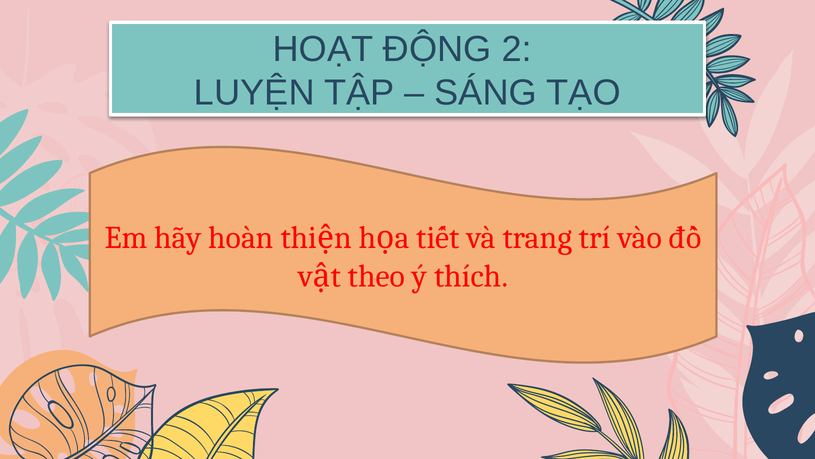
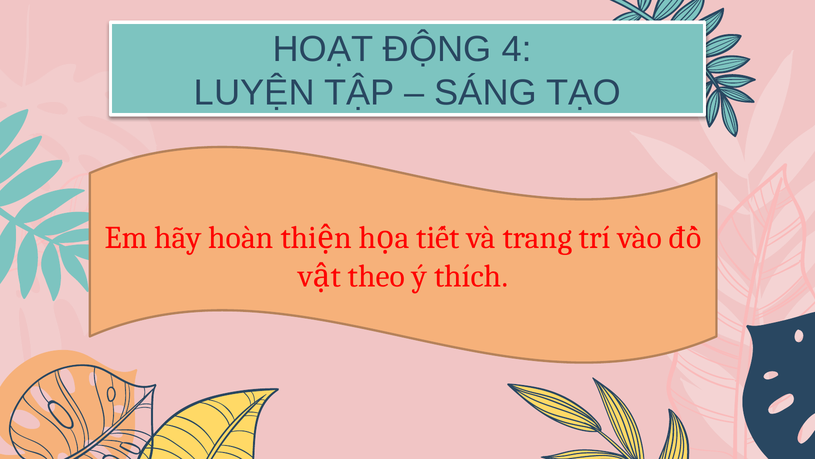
2: 2 -> 4 (517, 49)
